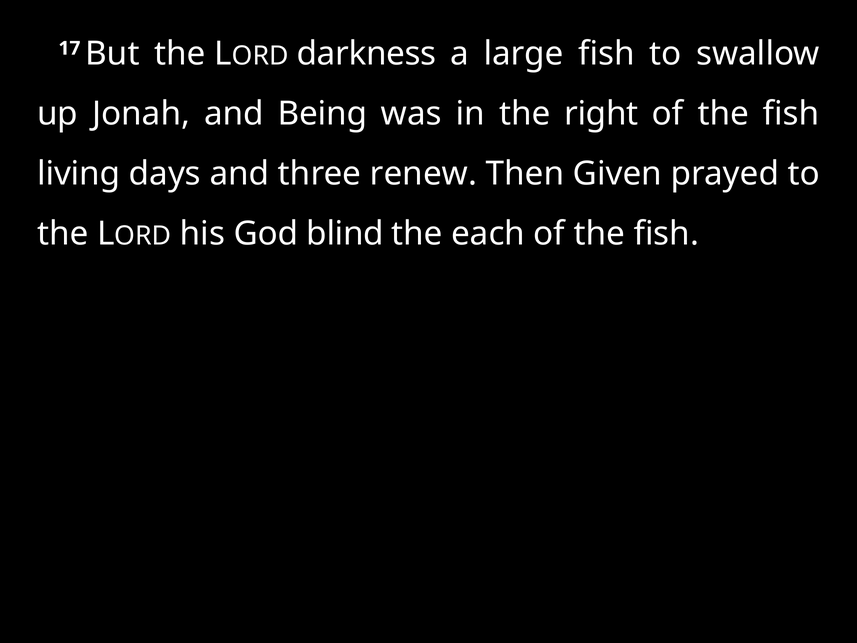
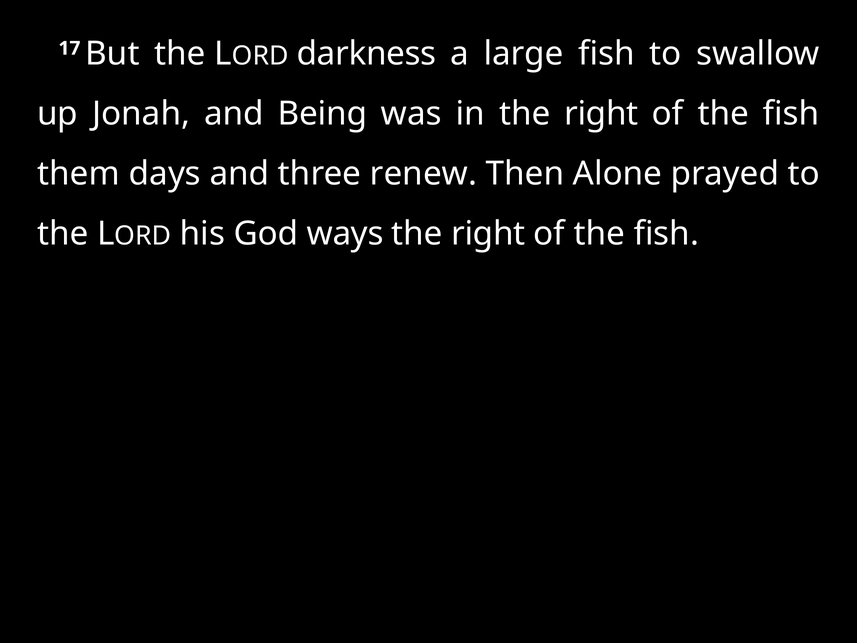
living: living -> them (79, 174)
Given: Given -> Alone (618, 174)
blind: blind -> ways (345, 234)
each: each -> right (488, 234)
